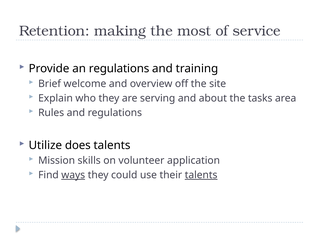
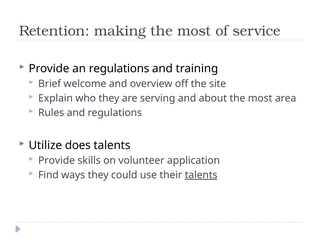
about the tasks: tasks -> most (260, 98)
Mission: Mission -> Provide (57, 160)
ways underline: present -> none (73, 174)
